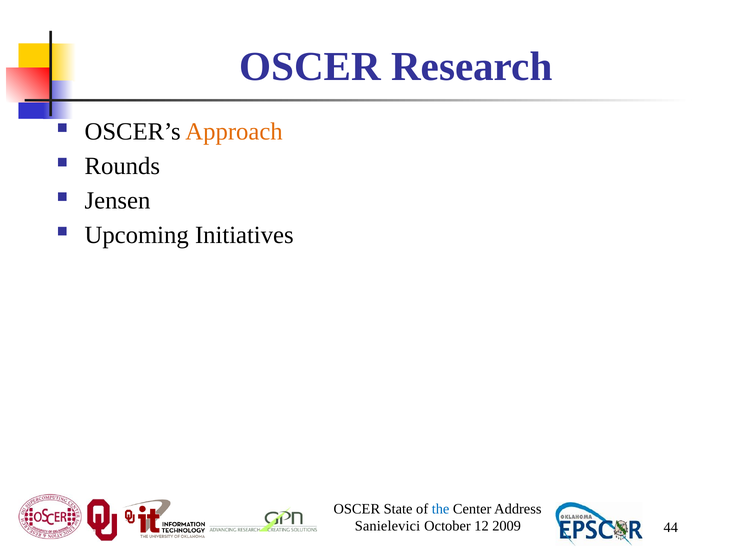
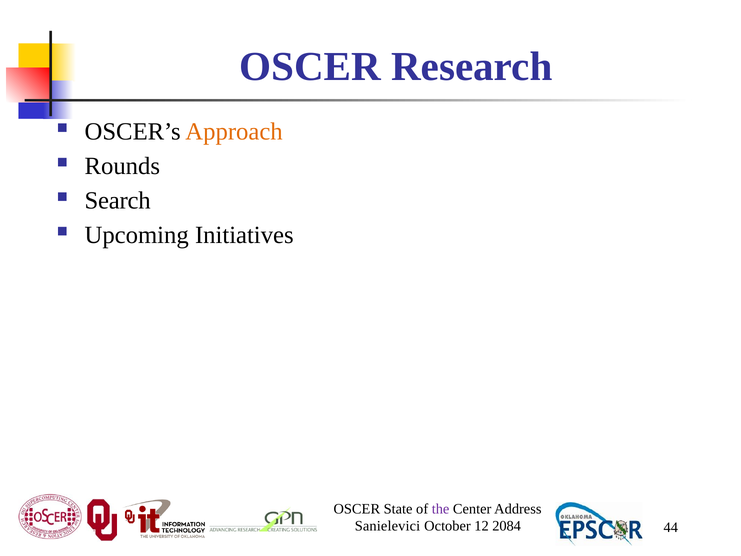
Jensen: Jensen -> Search (118, 201)
the colour: blue -> purple (441, 509)
2009: 2009 -> 2084 (507, 526)
